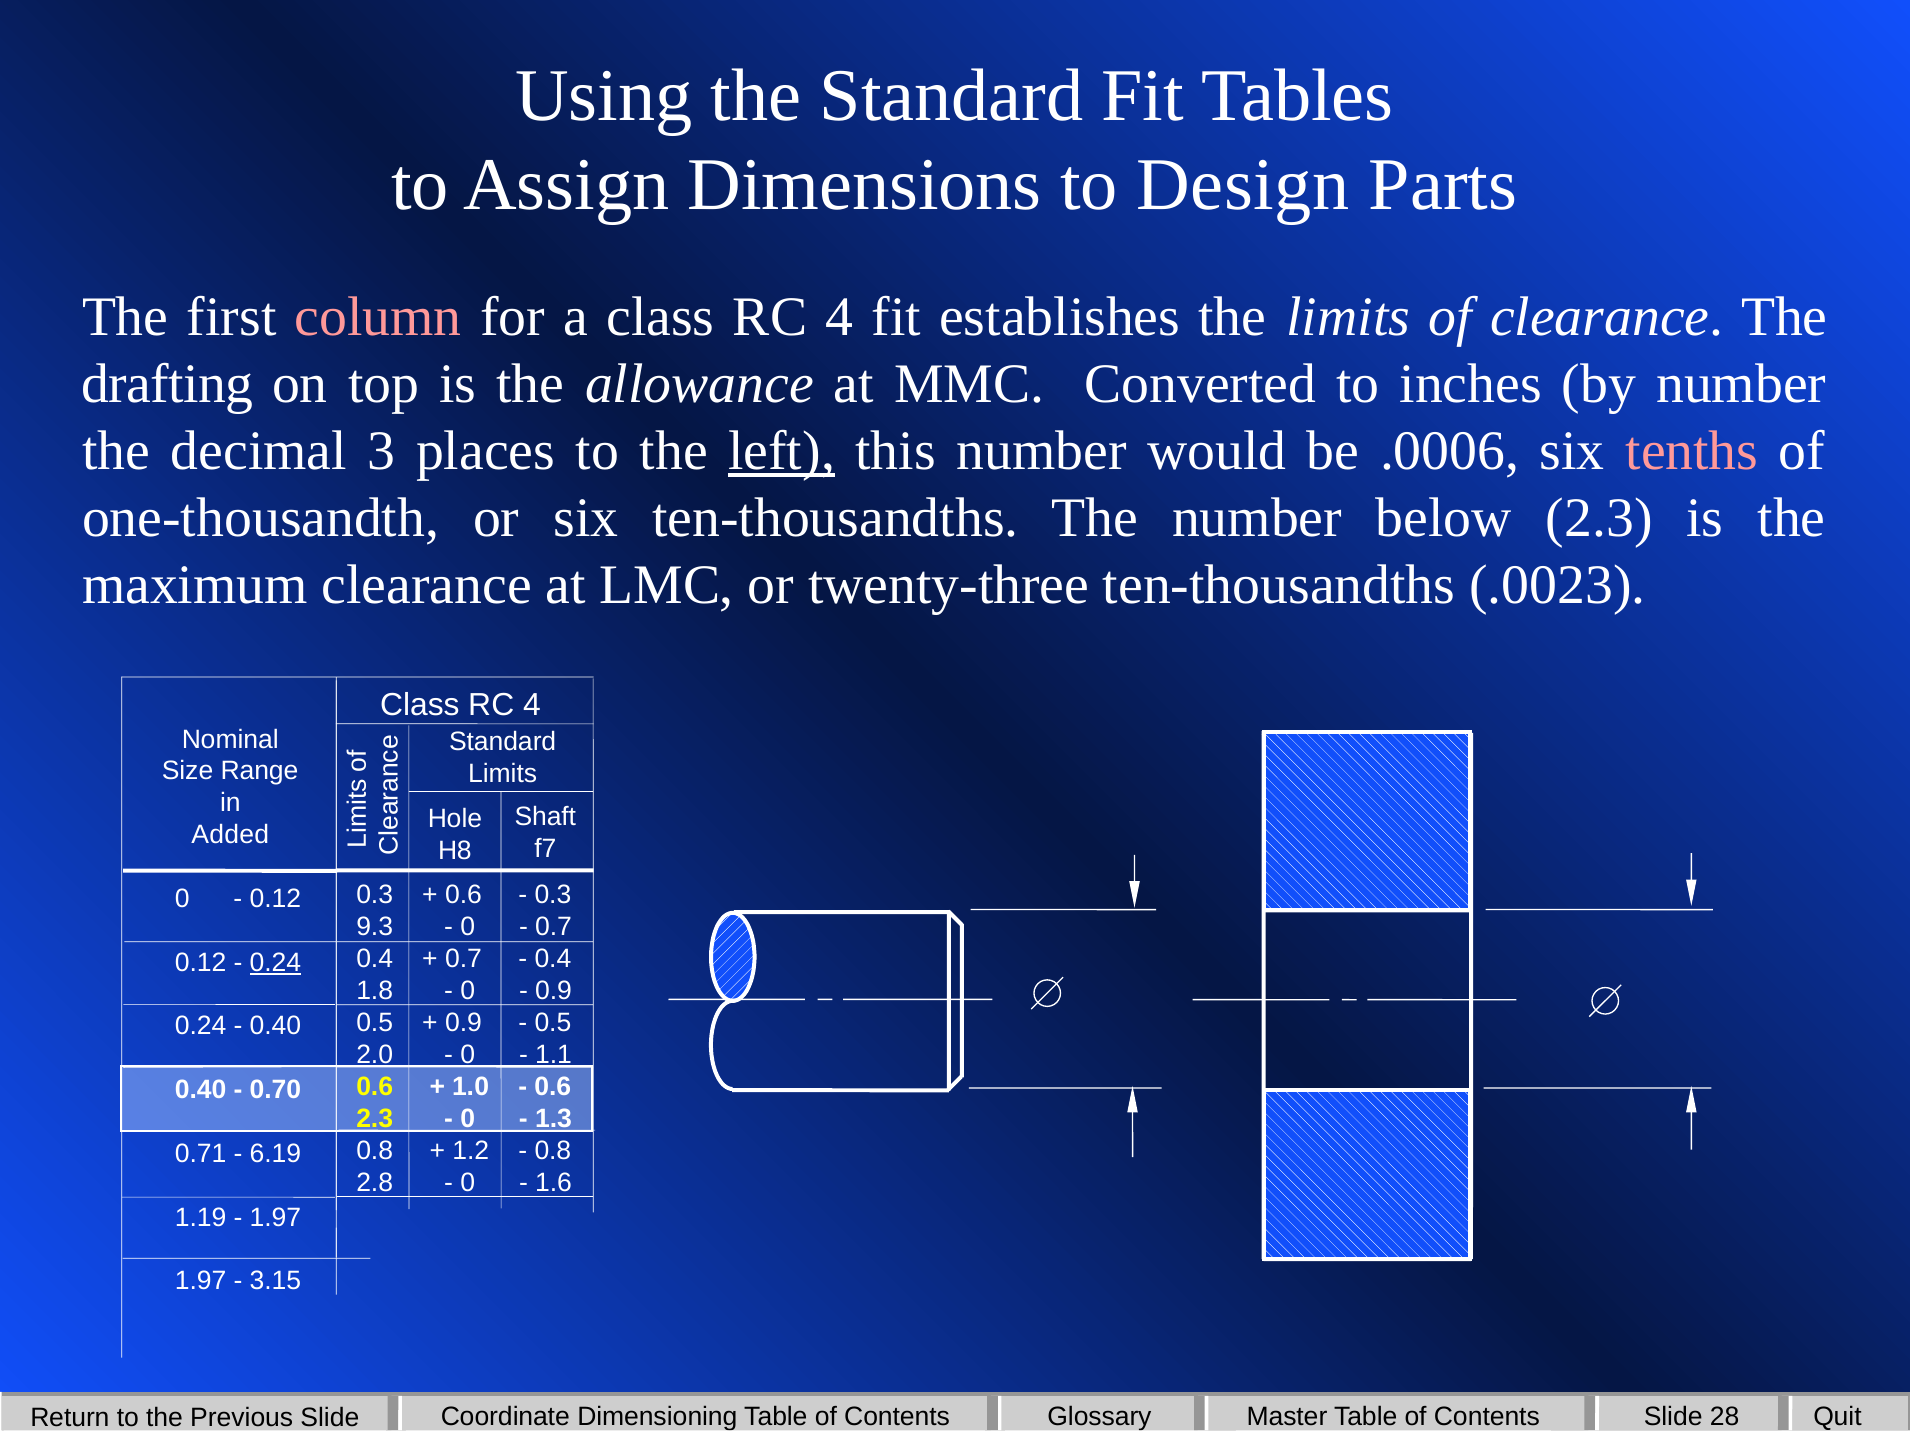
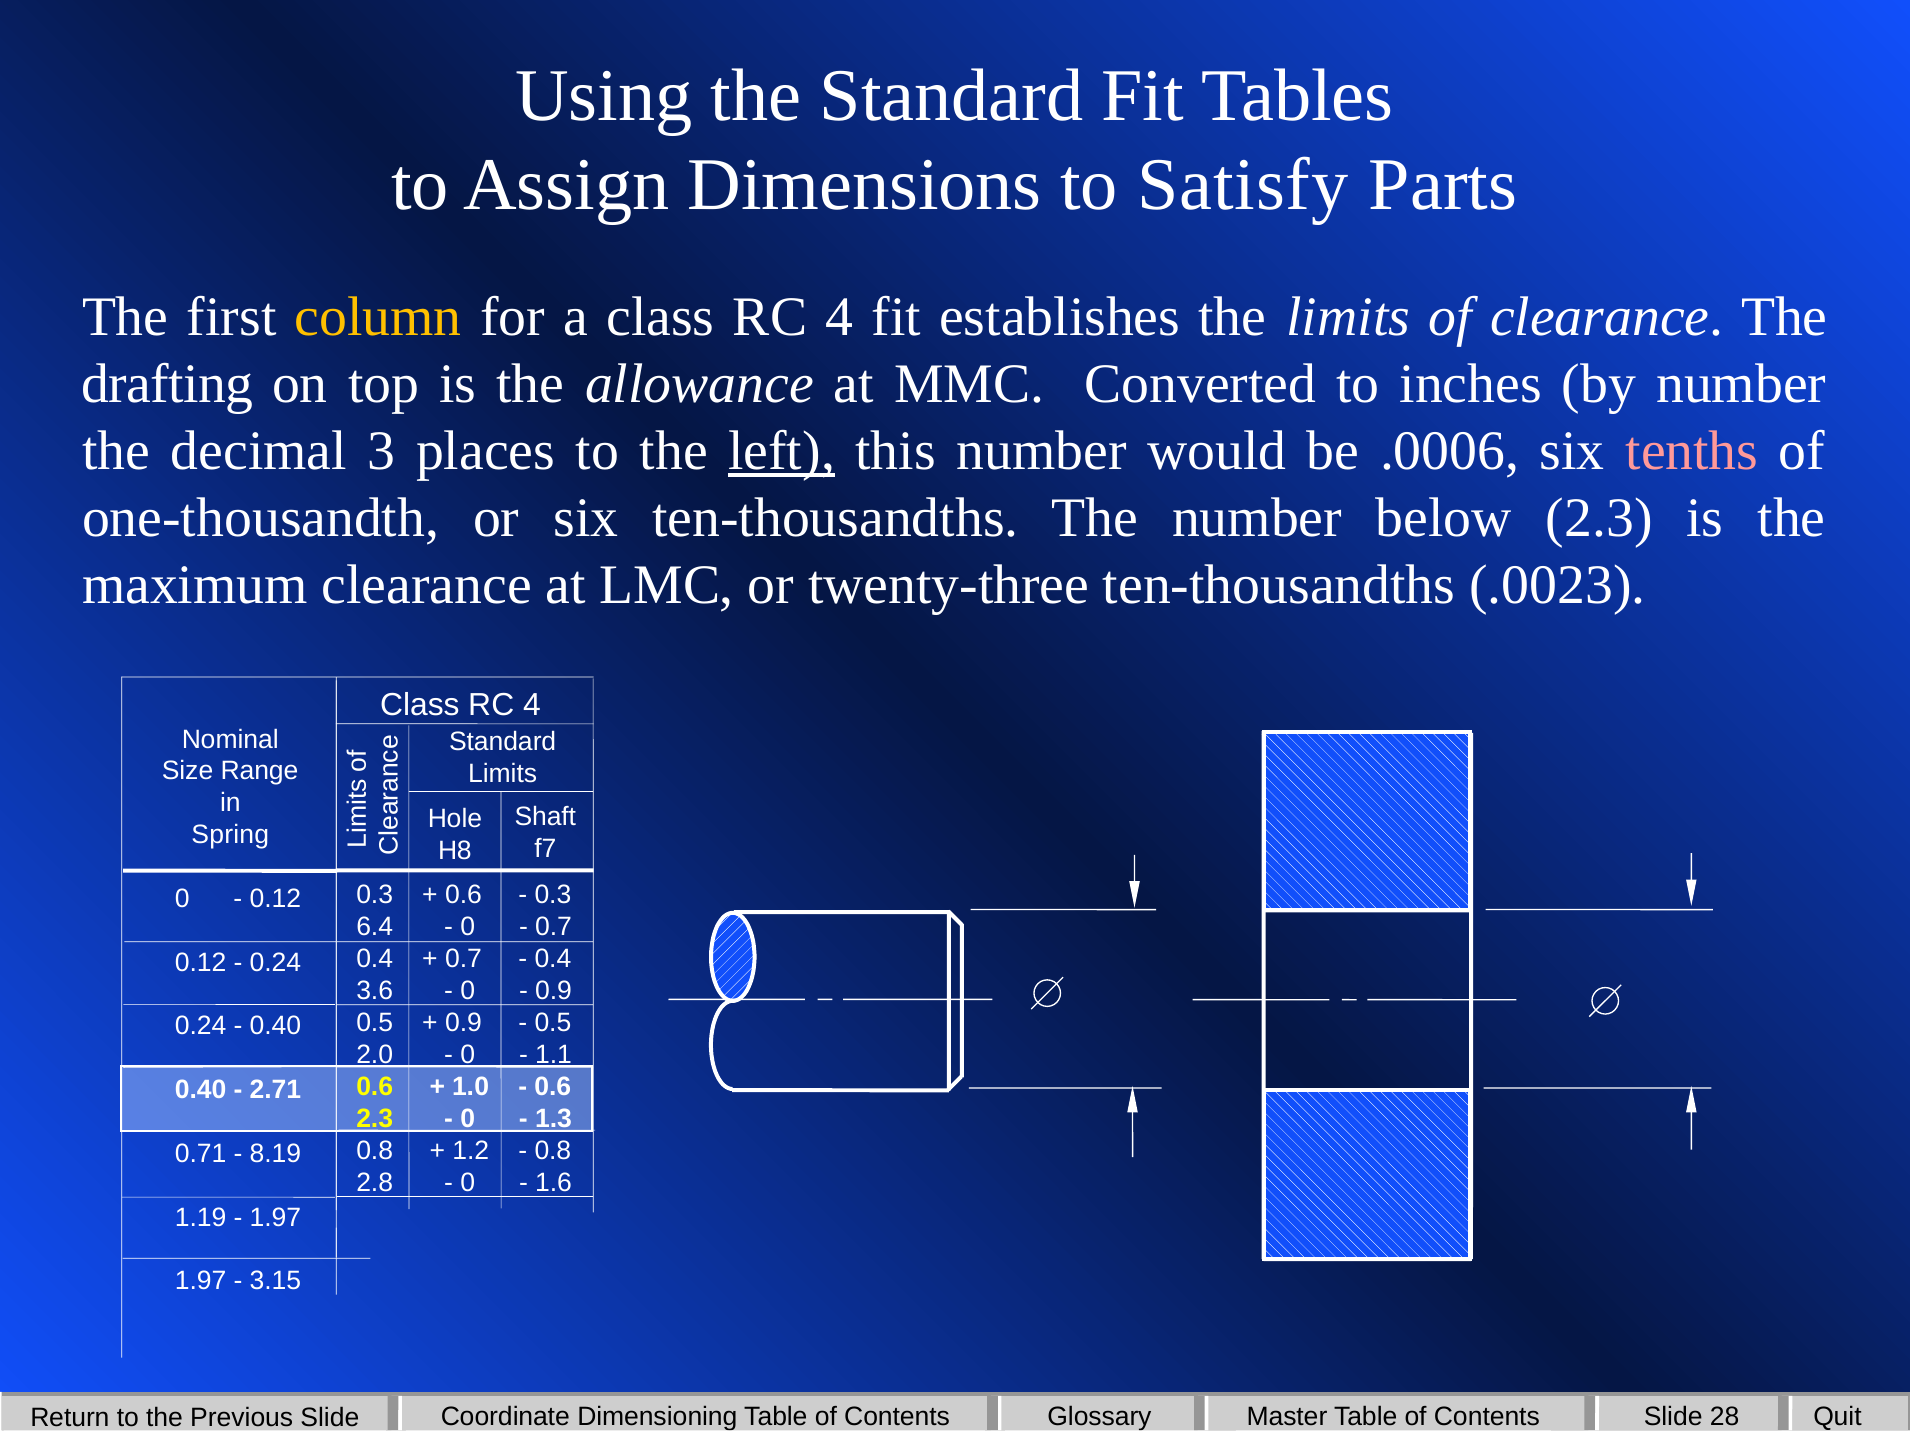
Design: Design -> Satisfy (1243, 185)
column colour: pink -> yellow (378, 317)
Added: Added -> Spring (230, 835)
9.3: 9.3 -> 6.4 (375, 927)
0.24 underline: present -> none (275, 962)
1.8: 1.8 -> 3.6 (375, 991)
0.70: 0.70 -> 2.71 (275, 1089)
6.19: 6.19 -> 8.19 (275, 1153)
